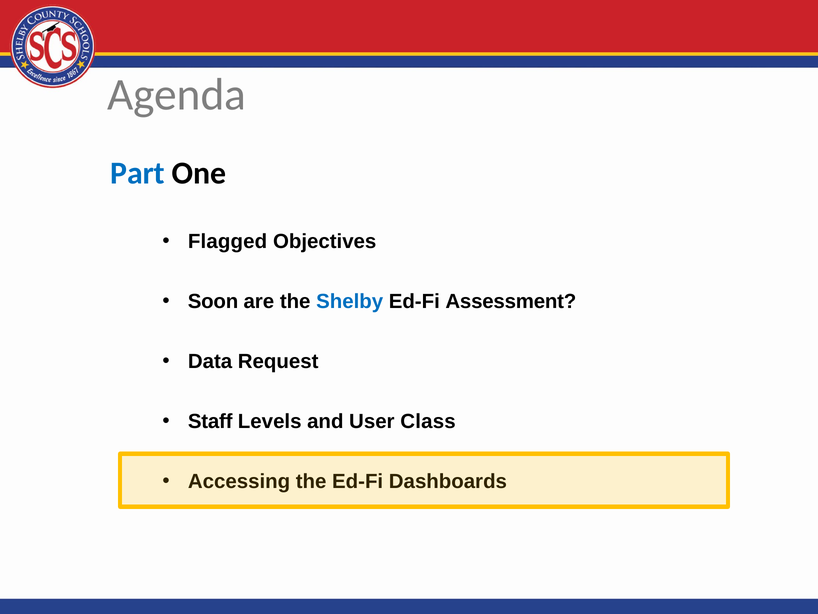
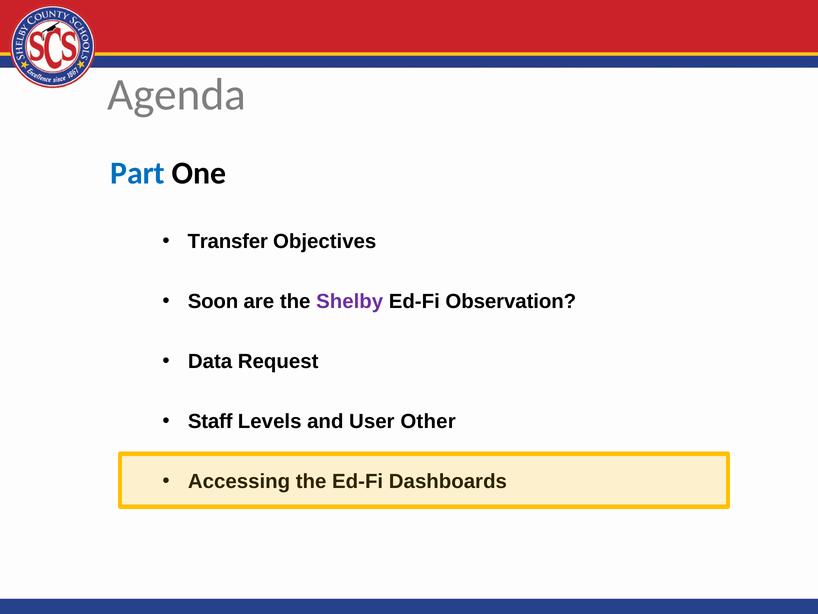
Flagged: Flagged -> Transfer (228, 241)
Shelby colour: blue -> purple (350, 301)
Assessment: Assessment -> Observation (511, 301)
Class: Class -> Other (428, 421)
